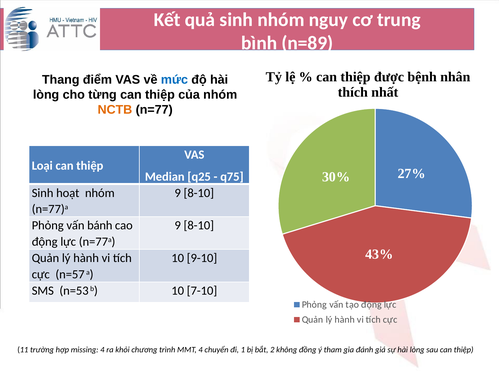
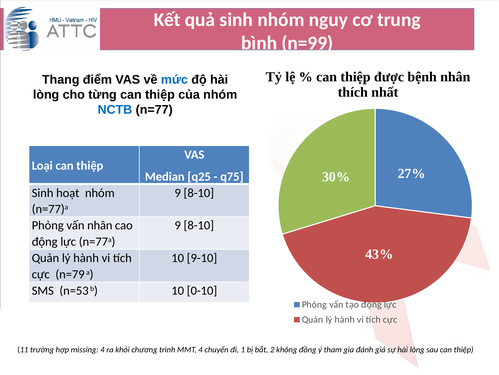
n=89: n=89 -> n=99 (307, 43)
NCTB colour: orange -> blue (115, 110)
vấn bánh: bánh -> nhân (100, 225)
n=57: n=57 -> n=79 (70, 274)
7-10: 7-10 -> 0-10 (202, 290)
